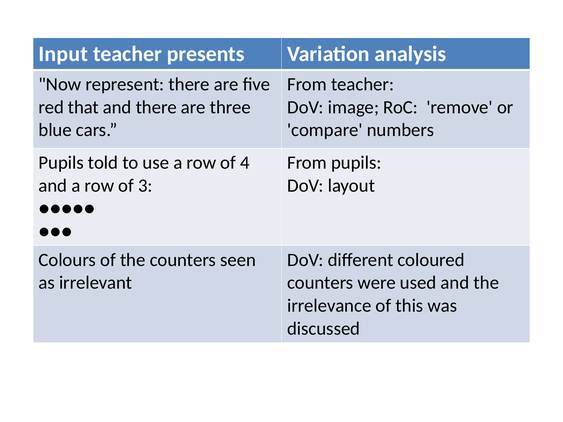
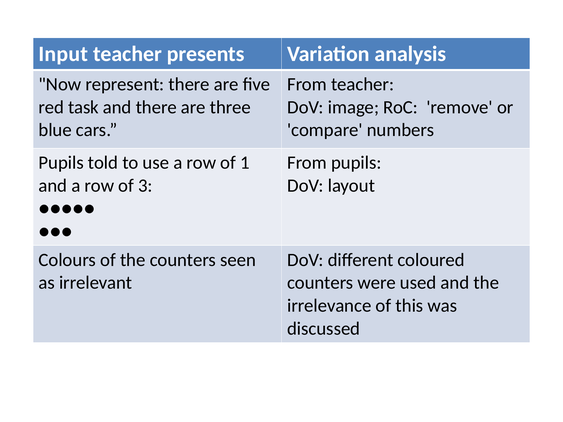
that: that -> task (83, 107)
4: 4 -> 1 (245, 163)
